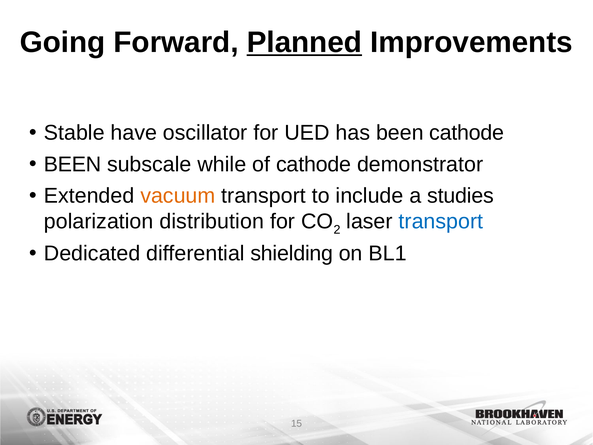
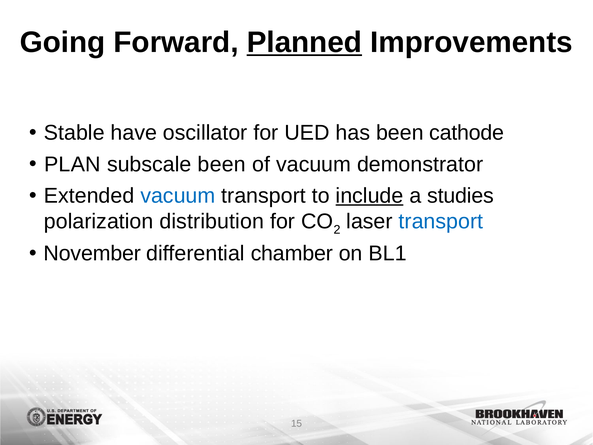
BEEN: BEEN -> PLAN (72, 164)
subscale while: while -> been (222, 164)
of cathode: cathode -> vacuum (314, 164)
vacuum colour: orange -> blue (178, 196)
include underline: none -> present (370, 196)
Dedicated: Dedicated -> November (92, 253)
shielding: shielding -> chamber (292, 253)
